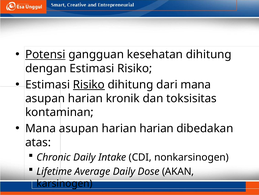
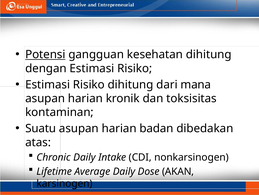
Risiko underline: present -> none (89, 84)
Mana: Mana -> Suatu (41, 128)
harian harian: harian -> badan (157, 128)
